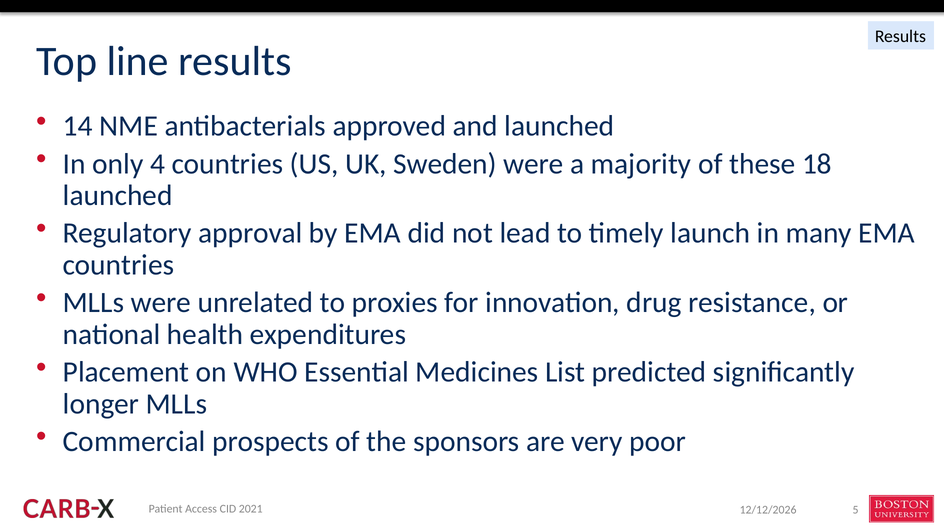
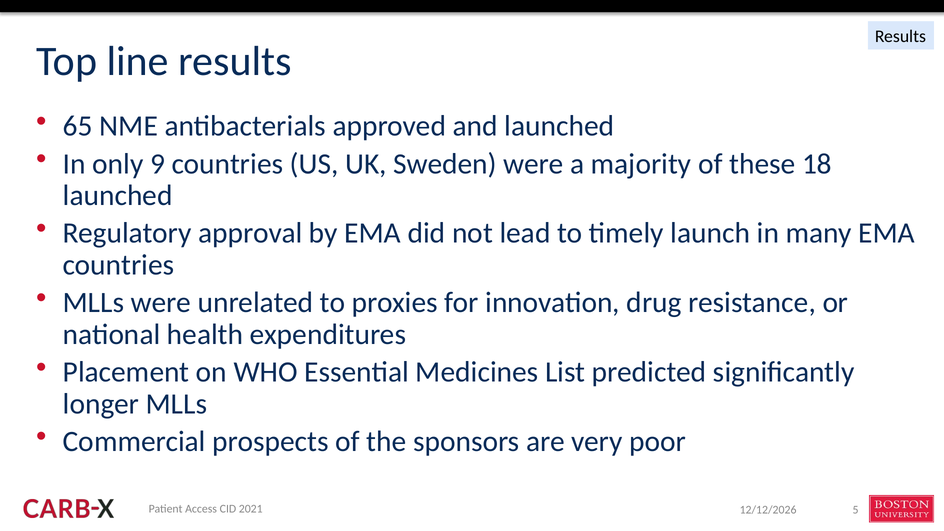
14: 14 -> 65 (78, 126)
4: 4 -> 9 (158, 164)
